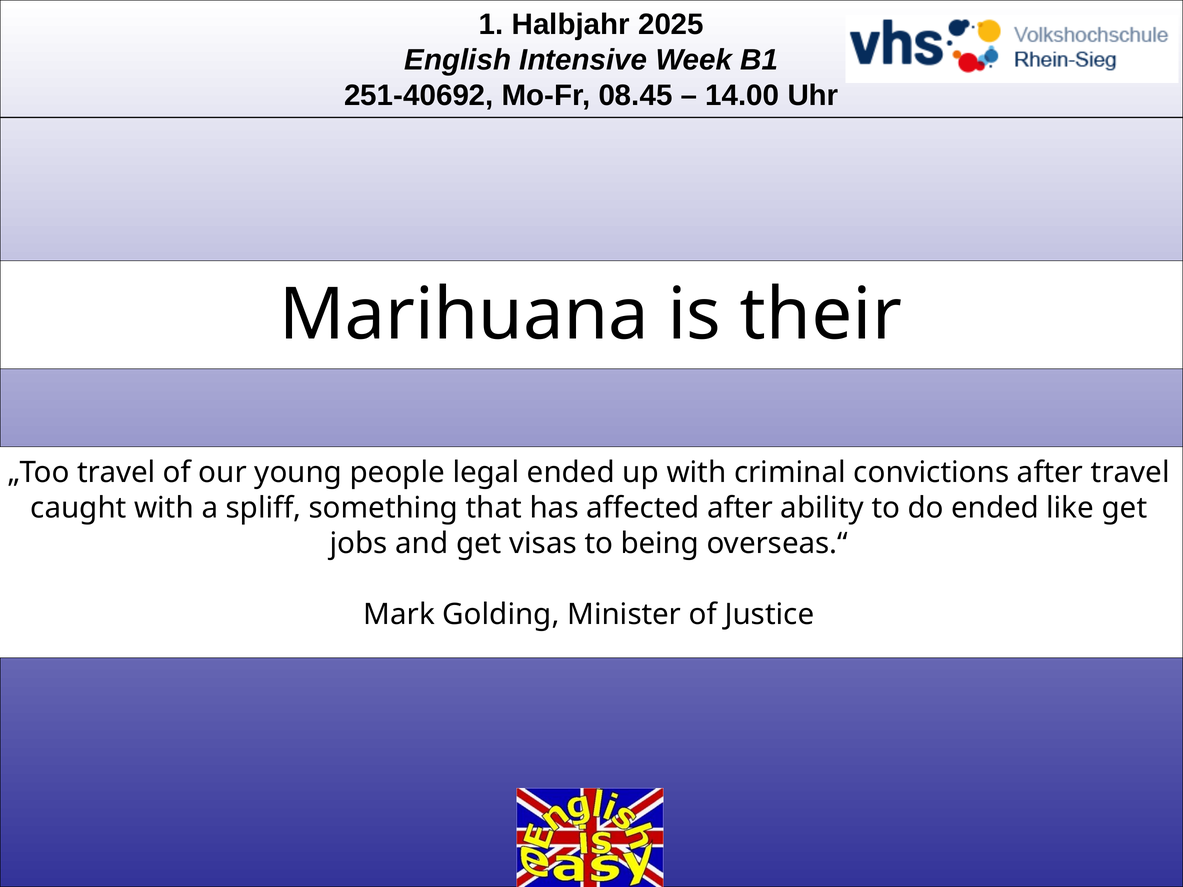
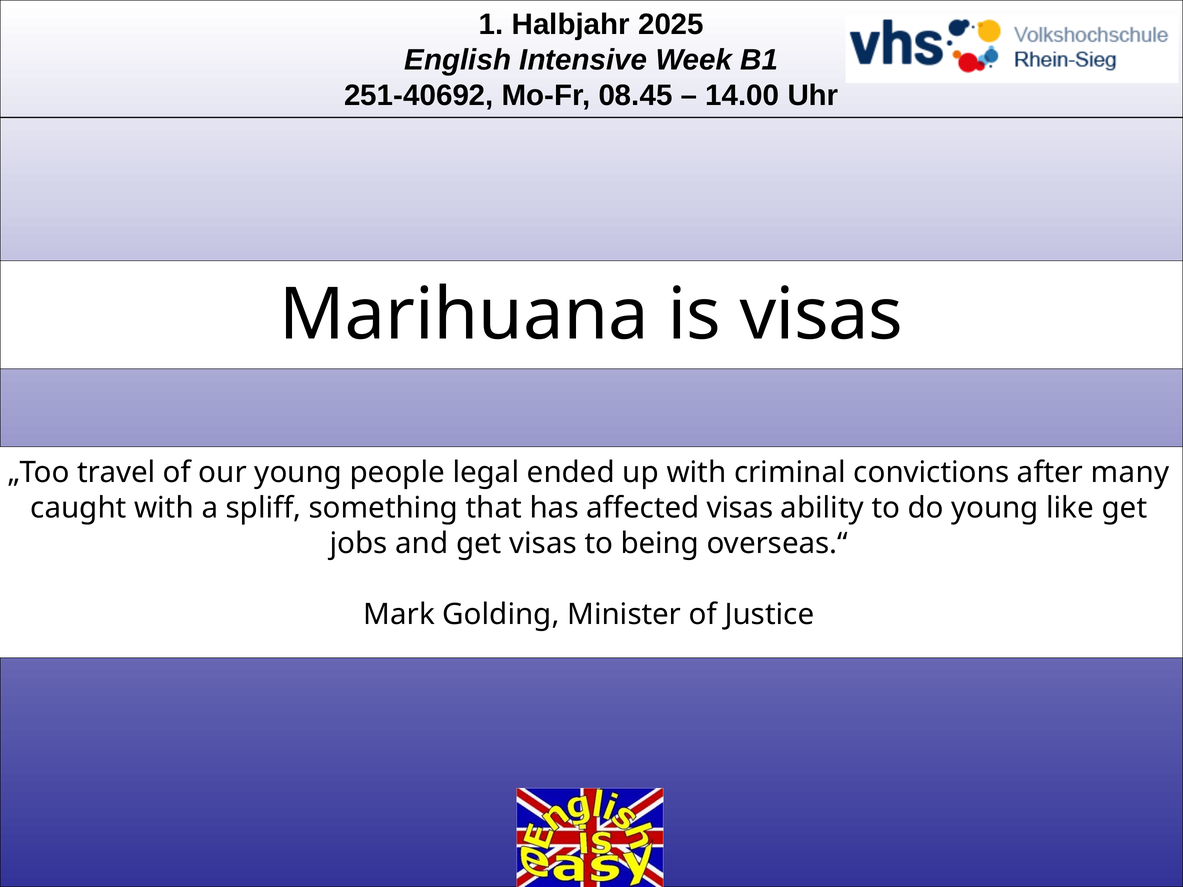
is their: their -> visas (821, 315)
after travel: travel -> many (1130, 473)
affected after: after -> visas (740, 508)
do ended: ended -> young (995, 508)
